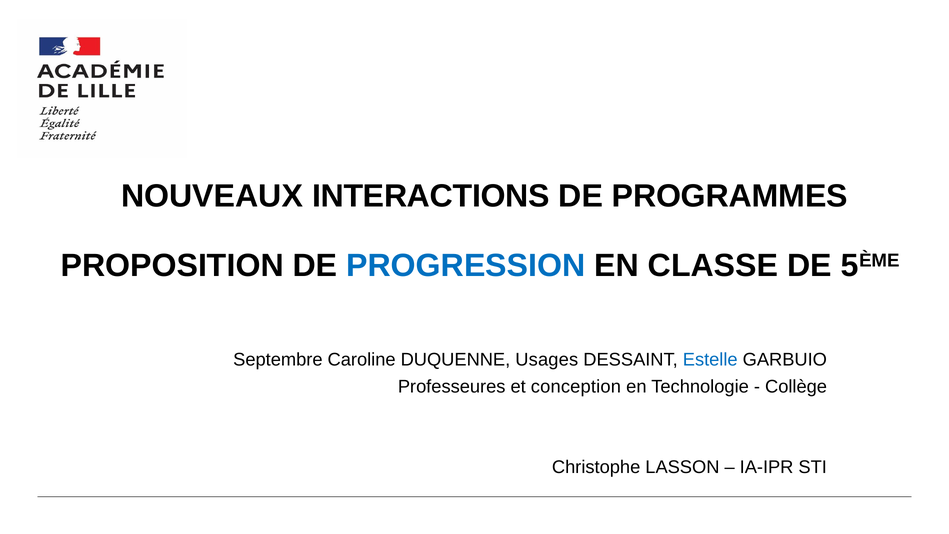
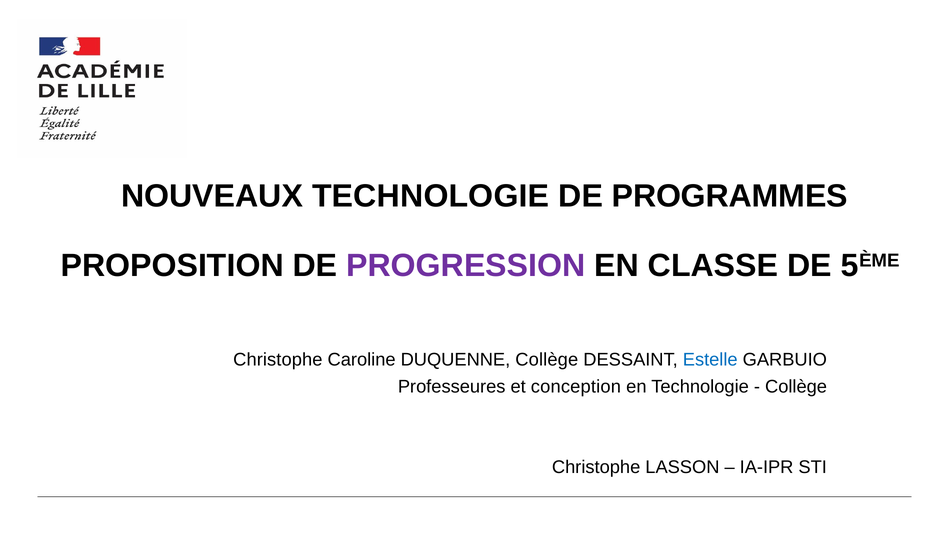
NOUVEAUX INTERACTIONS: INTERACTIONS -> TECHNOLOGIE (431, 196)
PROGRESSION colour: blue -> purple (466, 265)
Septembre: Septembre -> Christophe (278, 359)
DUQUENNE Usages: Usages -> Collège (547, 359)
